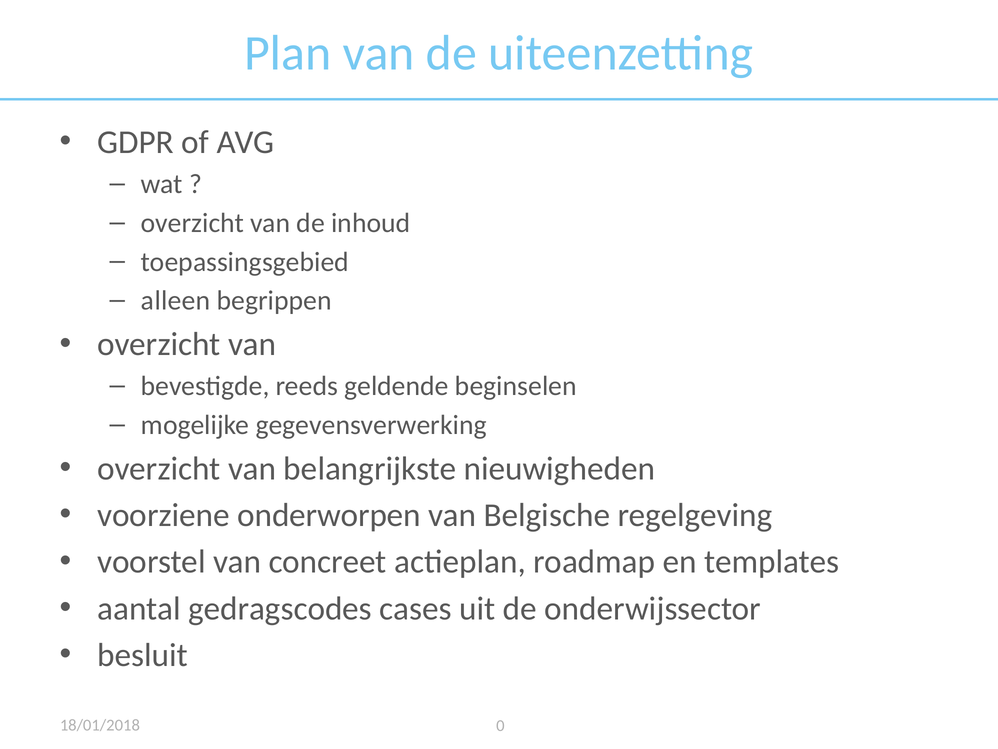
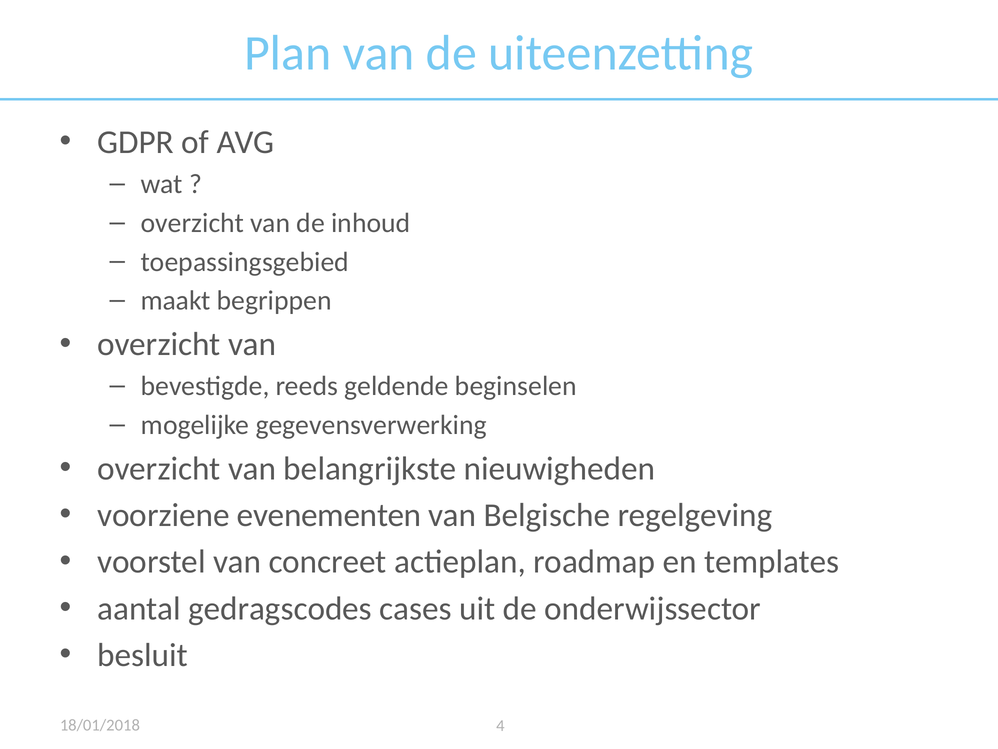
alleen: alleen -> maakt (176, 301)
onderworpen: onderworpen -> evenementen (329, 515)
0: 0 -> 4 (500, 725)
